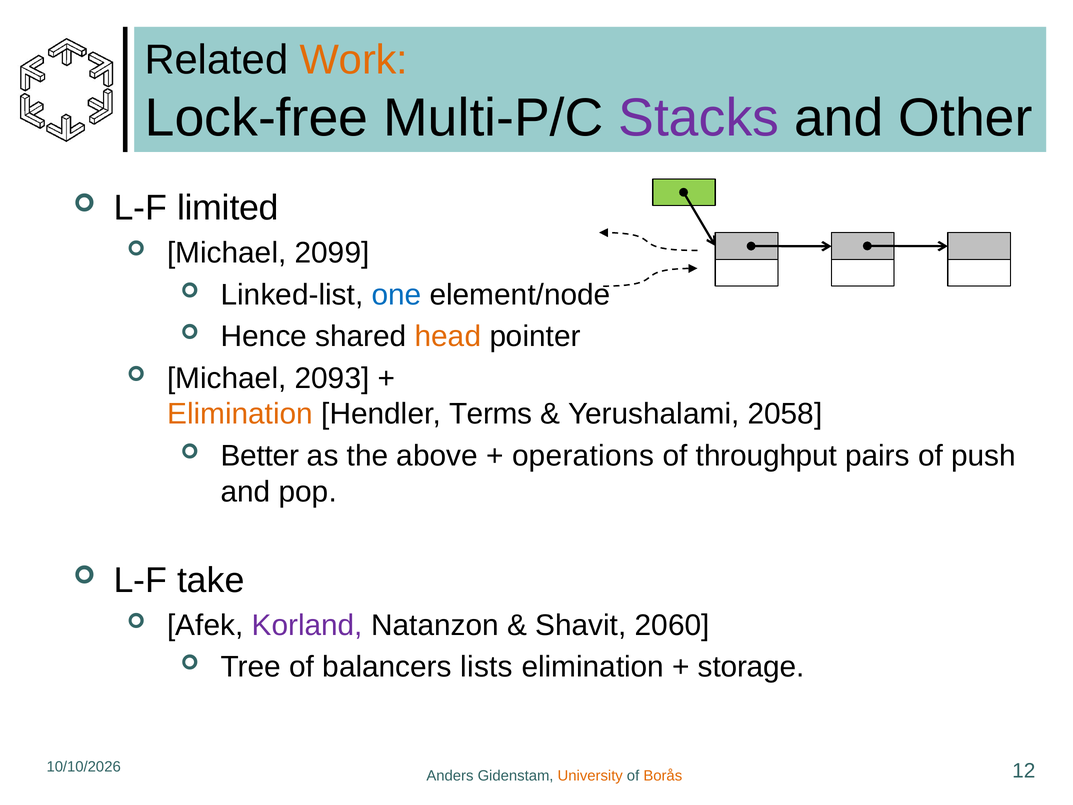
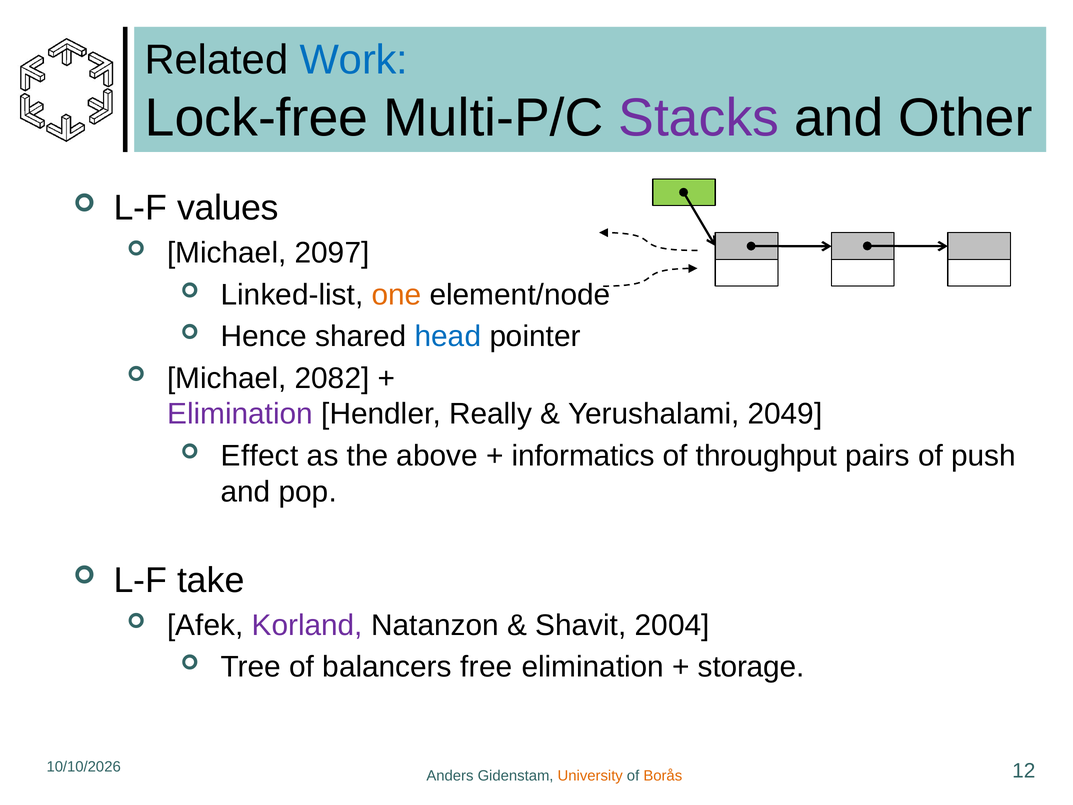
Work colour: orange -> blue (354, 60)
limited: limited -> values (228, 208)
2099: 2099 -> 2097 (332, 253)
one colour: blue -> orange (397, 295)
head colour: orange -> blue (448, 336)
2093: 2093 -> 2082 (332, 378)
Elimination colour: orange -> purple (240, 414)
Terms: Terms -> Really (491, 414)
2058: 2058 -> 2049 (785, 414)
Better: Better -> Effect (260, 456)
operations: operations -> informatics (583, 456)
2060: 2060 -> 2004 (672, 625)
lists: lists -> free (486, 667)
